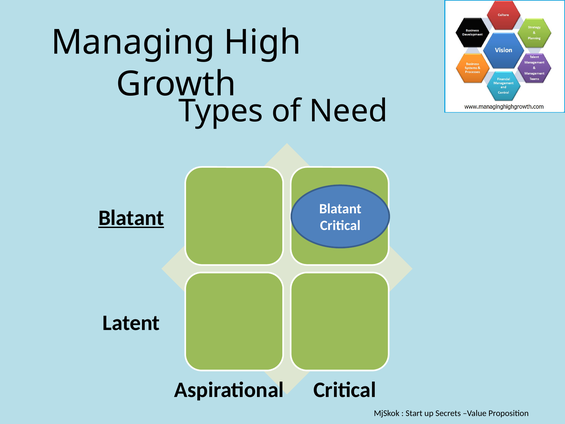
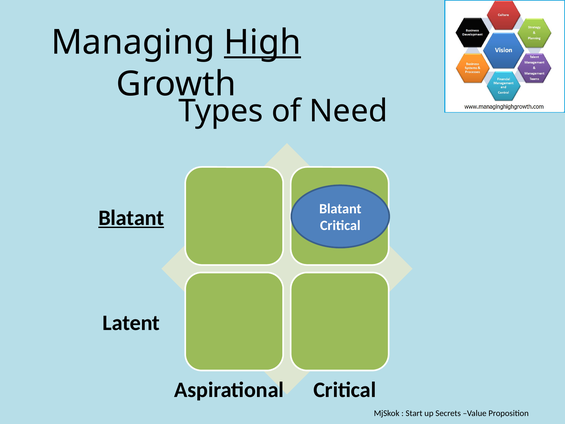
High underline: none -> present (263, 43)
